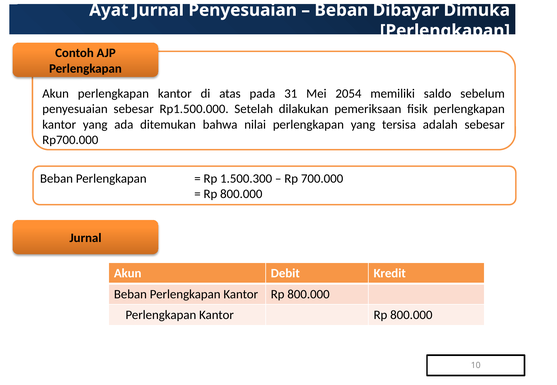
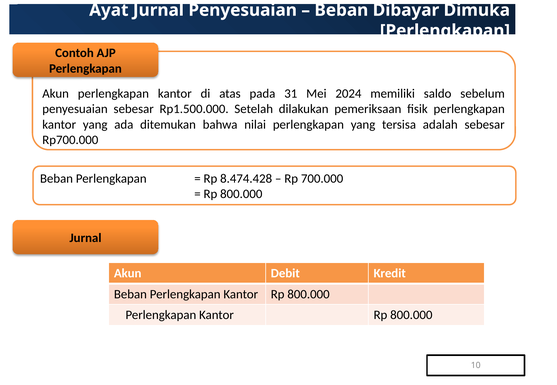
2054: 2054 -> 2024 (348, 94)
1.500.300: 1.500.300 -> 8.474.428 (246, 179)
